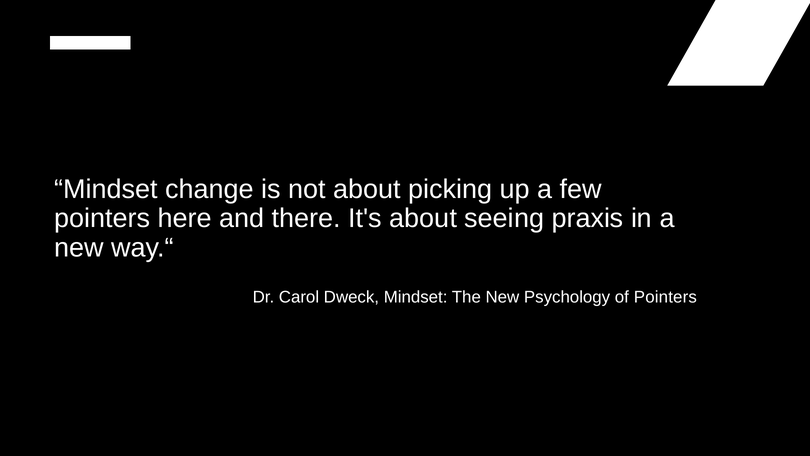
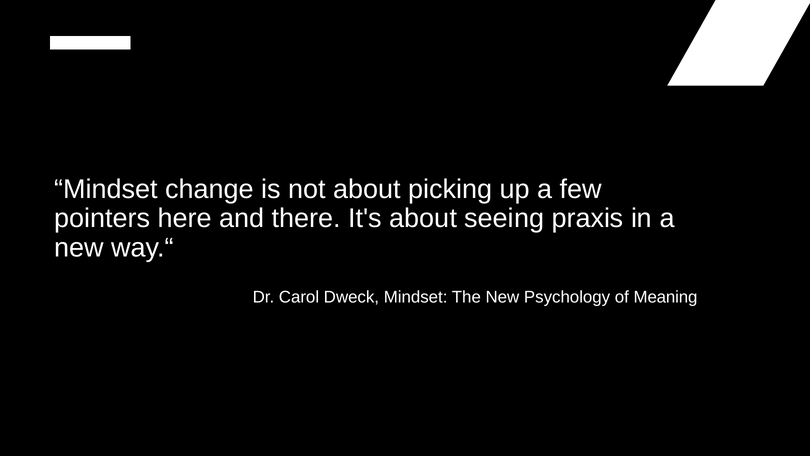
of Pointers: Pointers -> Meaning (666, 297)
